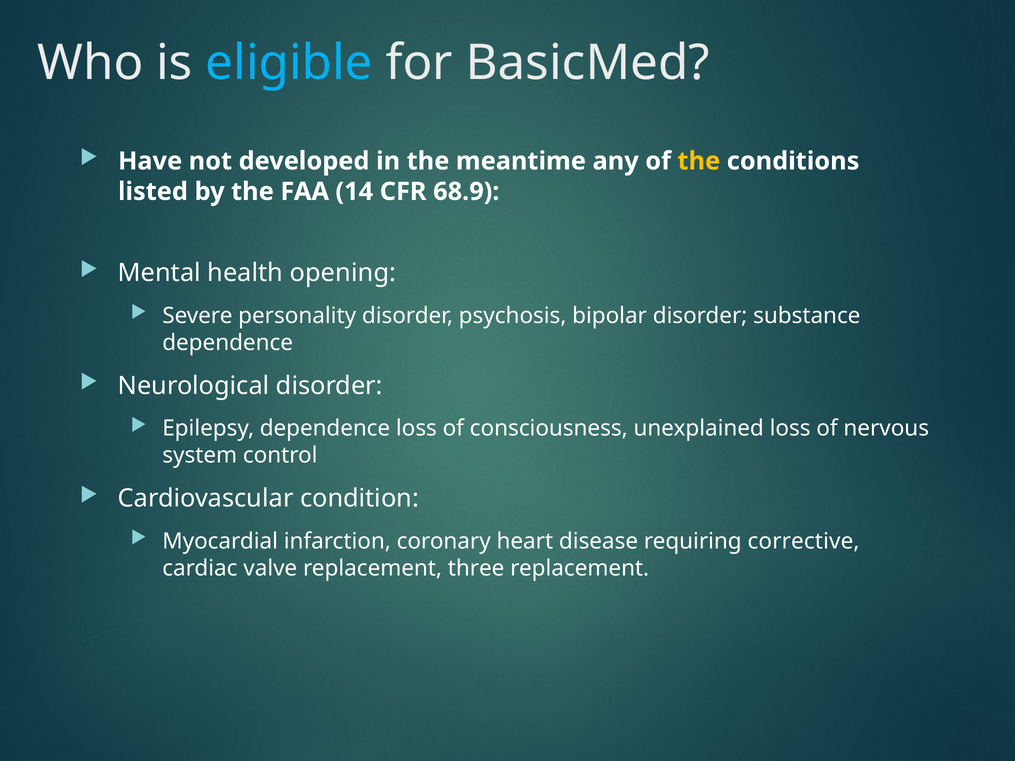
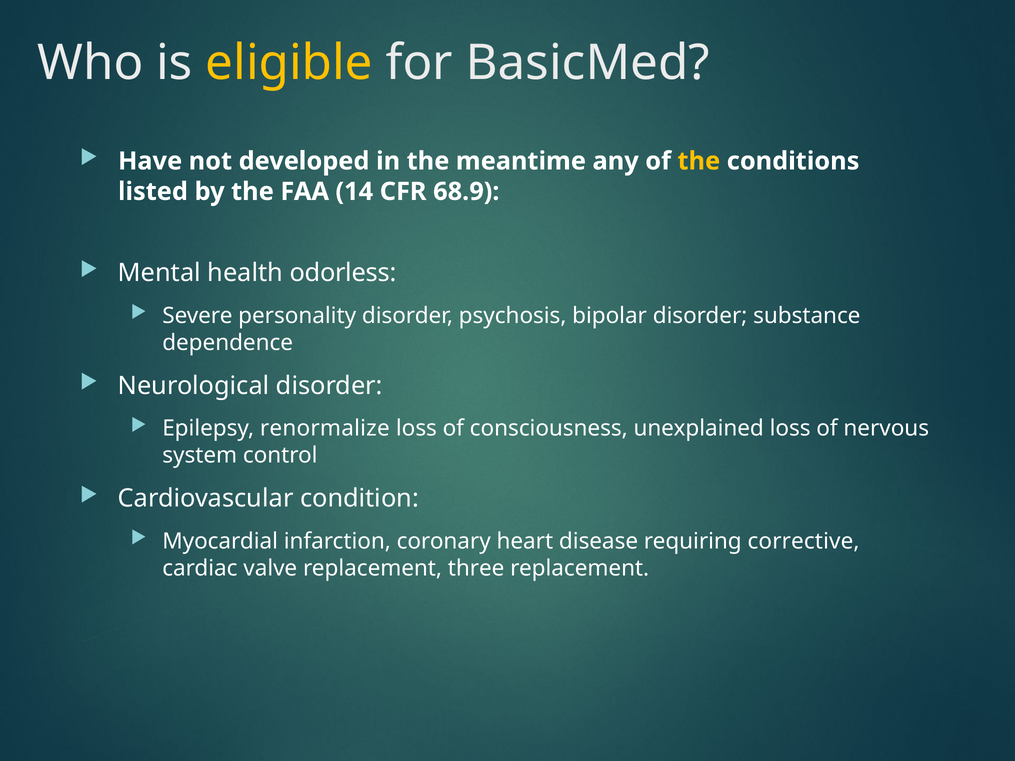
eligible colour: light blue -> yellow (289, 63)
opening: opening -> odorless (343, 273)
Epilepsy dependence: dependence -> renormalize (325, 429)
